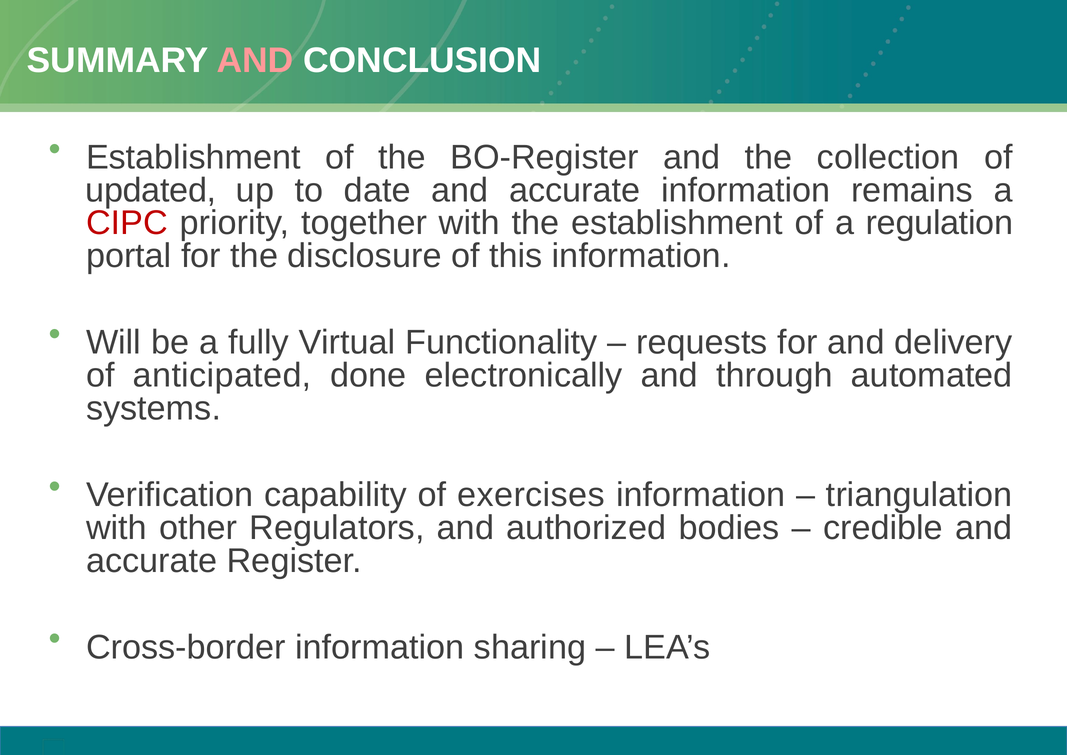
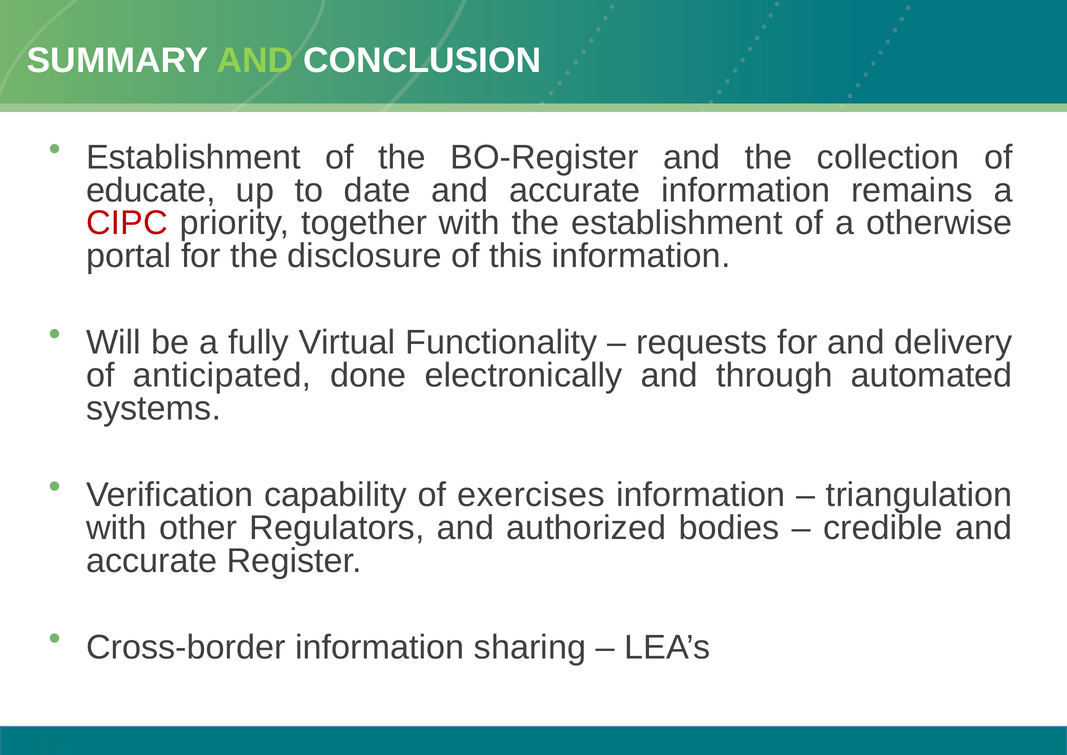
AND colour: pink -> light green (255, 61)
updated: updated -> educate (151, 190)
regulation: regulation -> otherwise (939, 223)
